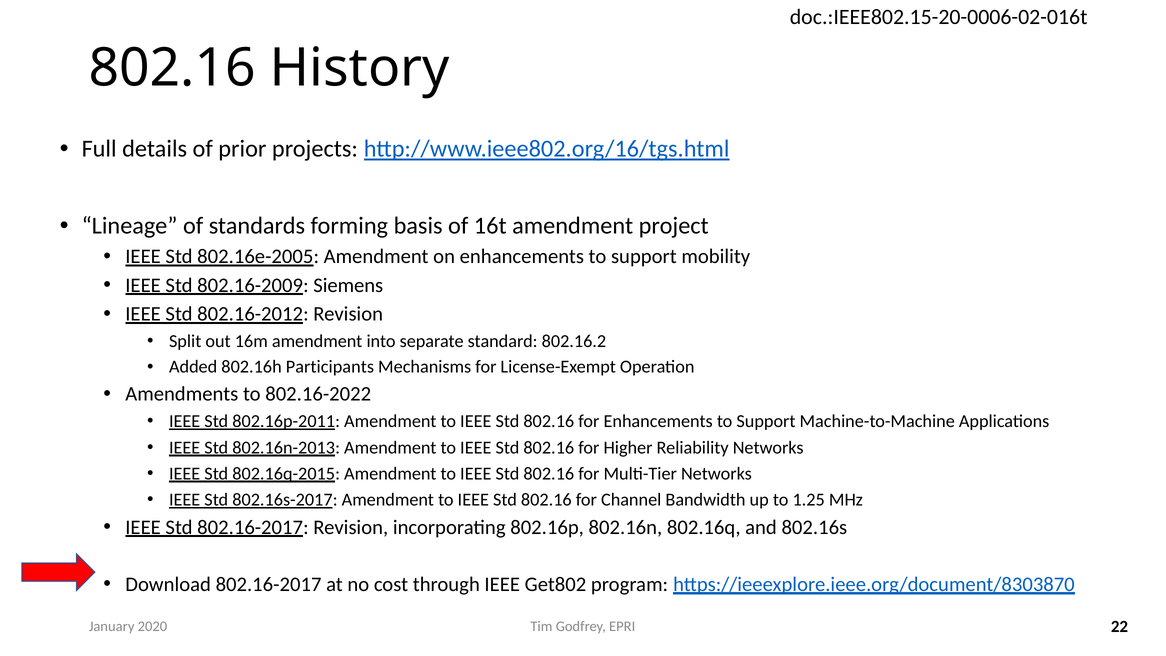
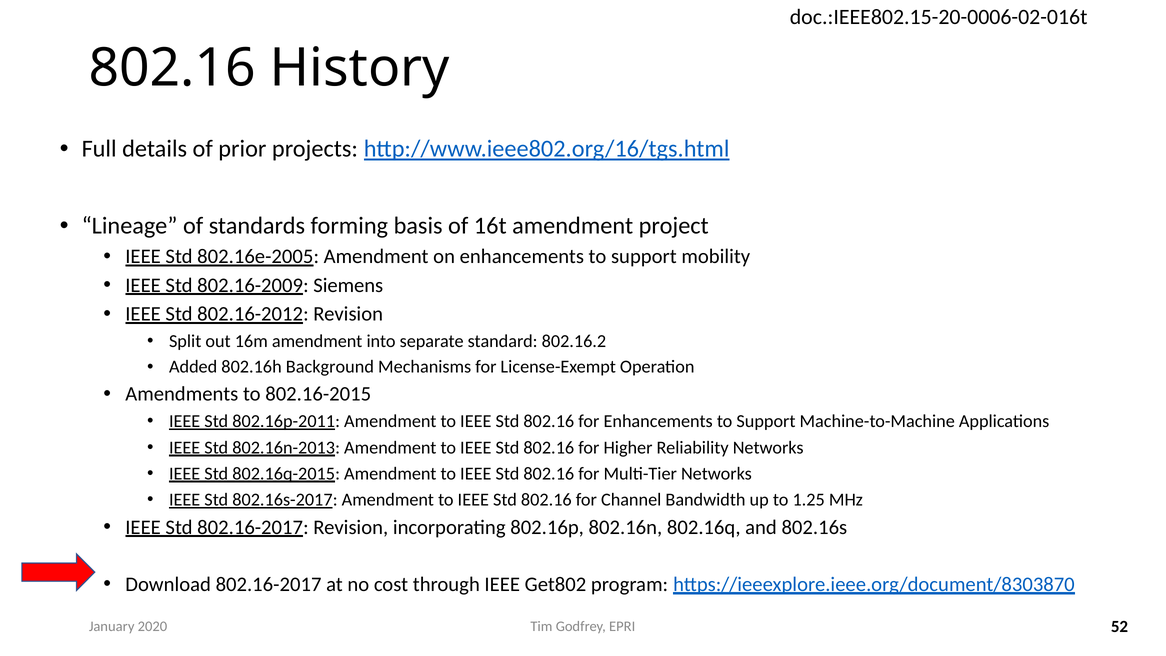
Participants: Participants -> Background (330, 367)
802.16-2022: 802.16-2022 -> 802.16-2015 (318, 394)
22: 22 -> 52 (1119, 626)
